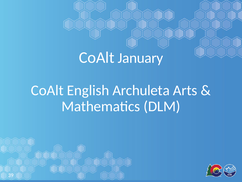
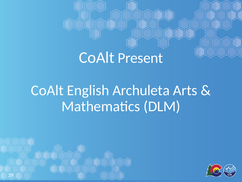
January: January -> Present (140, 58)
